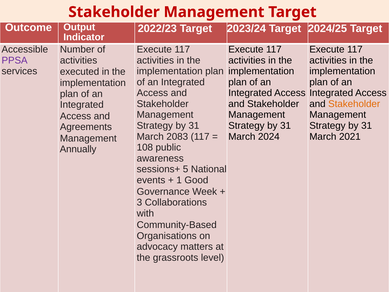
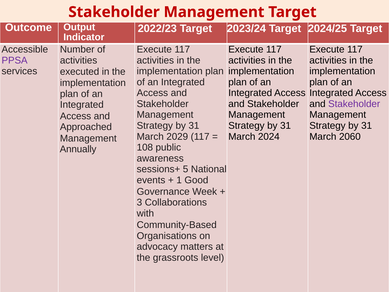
Stakeholder colour: orange -> purple (354, 104)
Agreements: Agreements -> Approached (86, 127)
2083: 2083 -> 2029 (177, 136)
2021: 2021 -> 2060 (350, 136)
